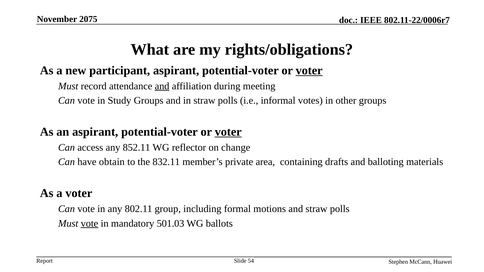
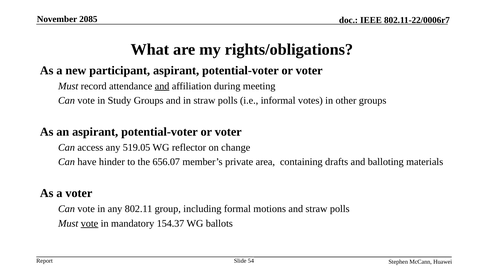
2075: 2075 -> 2085 (88, 19)
voter underline: present -> none (309, 70)
voter underline: present -> none (228, 132)
852.11: 852.11 -> 519.05 (137, 148)
obtain: obtain -> hinder (112, 162)
832.11: 832.11 -> 656.07 (166, 162)
501.03: 501.03 -> 154.37 (171, 224)
